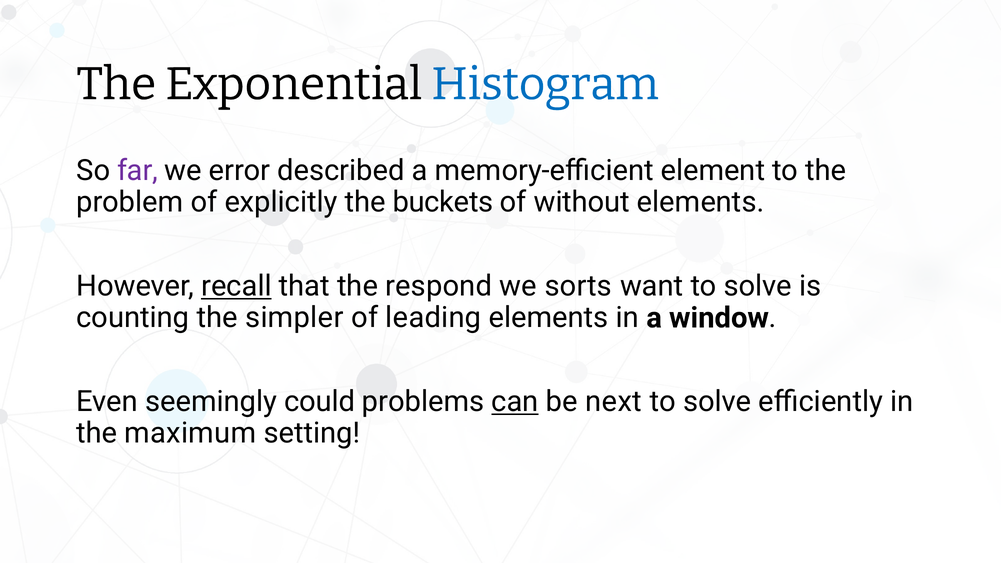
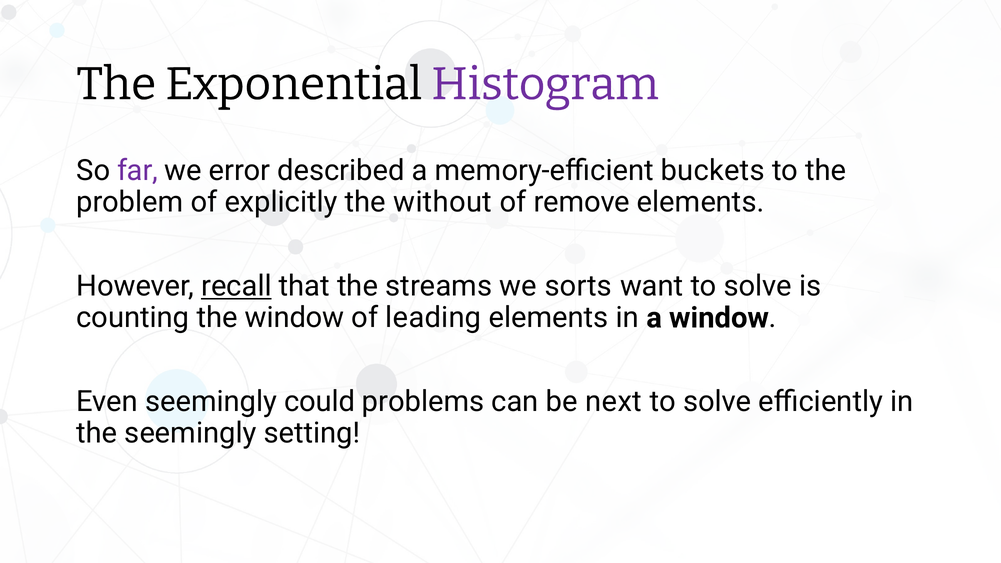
Histogram colour: blue -> purple (545, 84)
element: element -> buckets (713, 171)
buckets: buckets -> without (443, 202)
without: without -> remove (582, 202)
respond: respond -> streams (439, 286)
the simpler: simpler -> window (295, 318)
can underline: present -> none (515, 402)
the maximum: maximum -> seemingly (190, 433)
